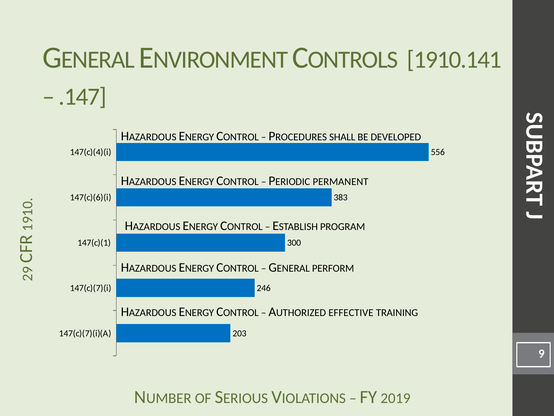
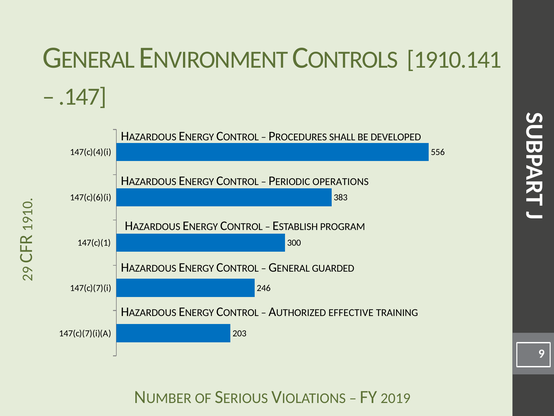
PERMANENT: PERMANENT -> OPERATIONS (341, 181)
PERFORM: PERFORM -> GUARDED (333, 268)
